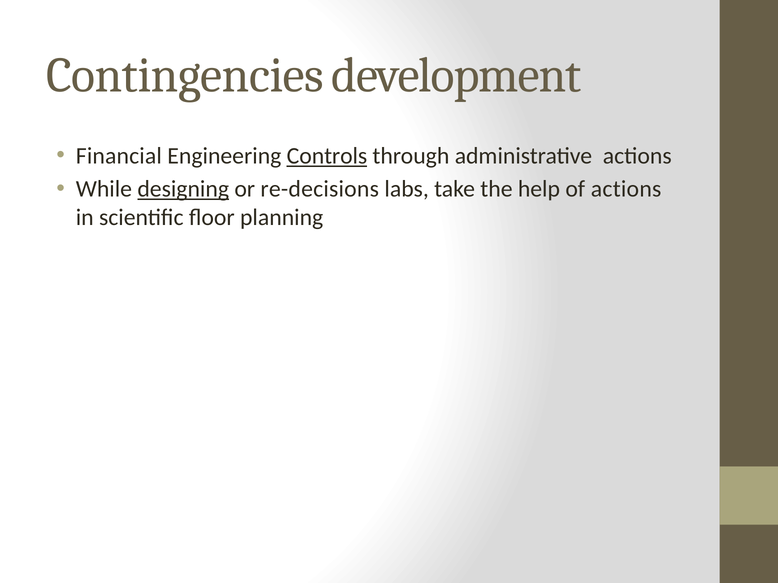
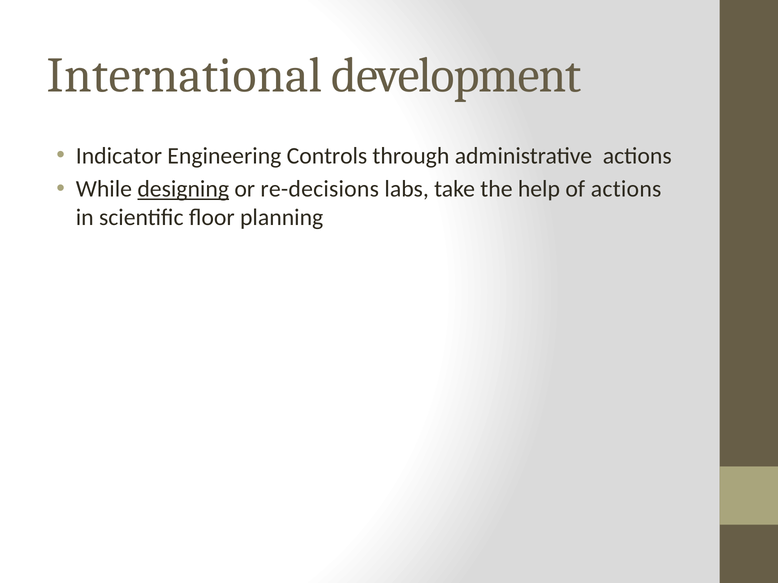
Contingencies: Contingencies -> International (184, 75)
Financial: Financial -> Indicator (119, 156)
Controls underline: present -> none (327, 156)
